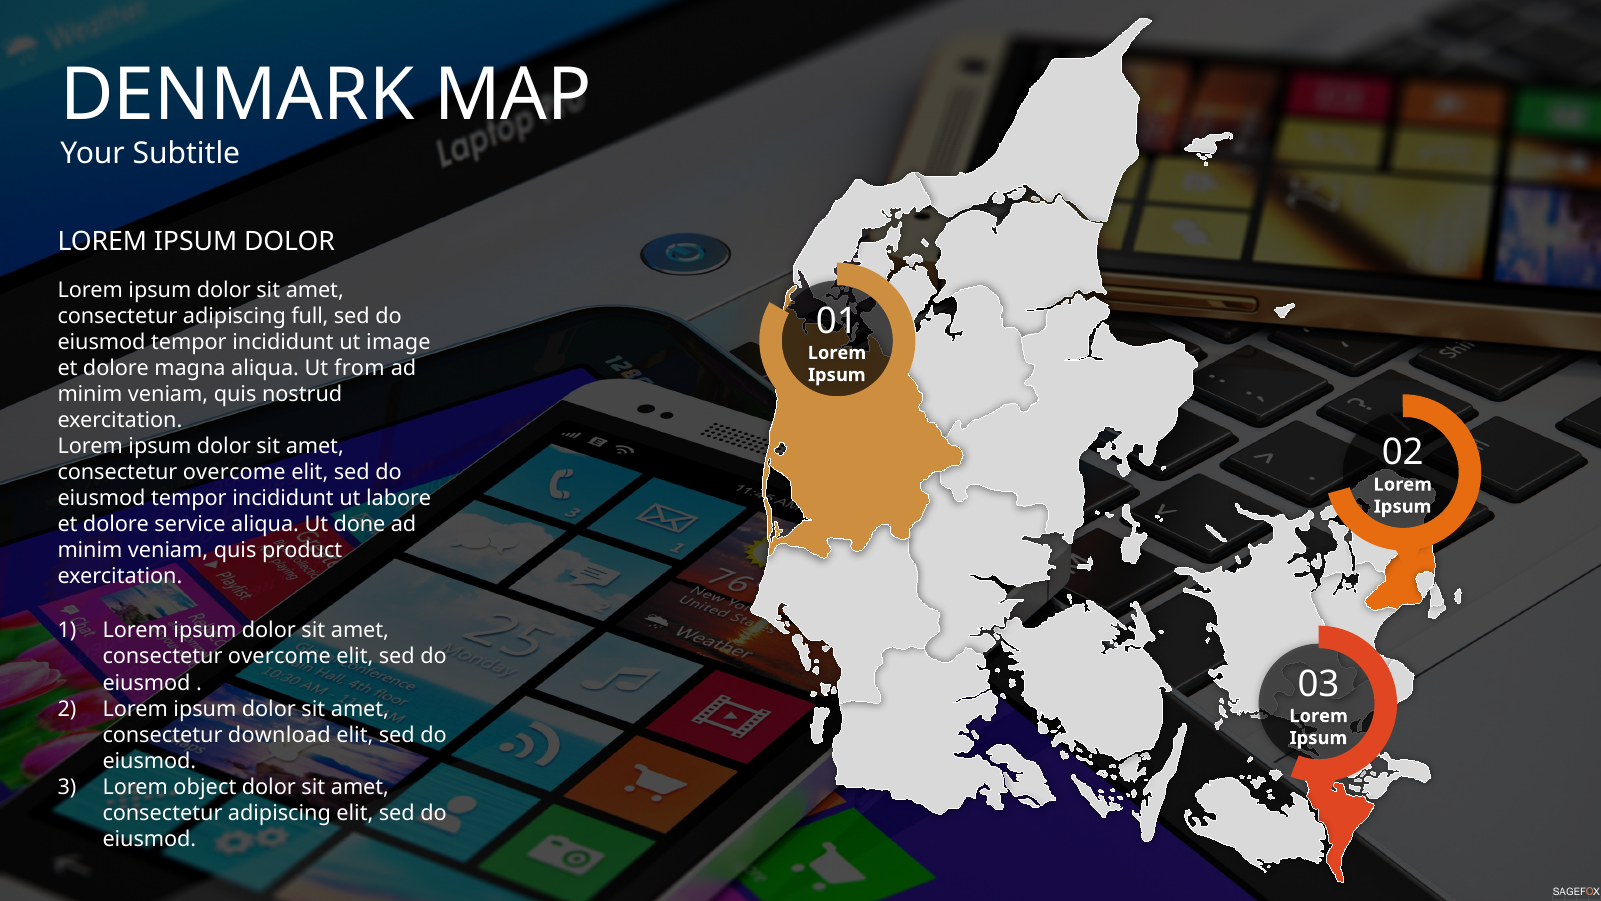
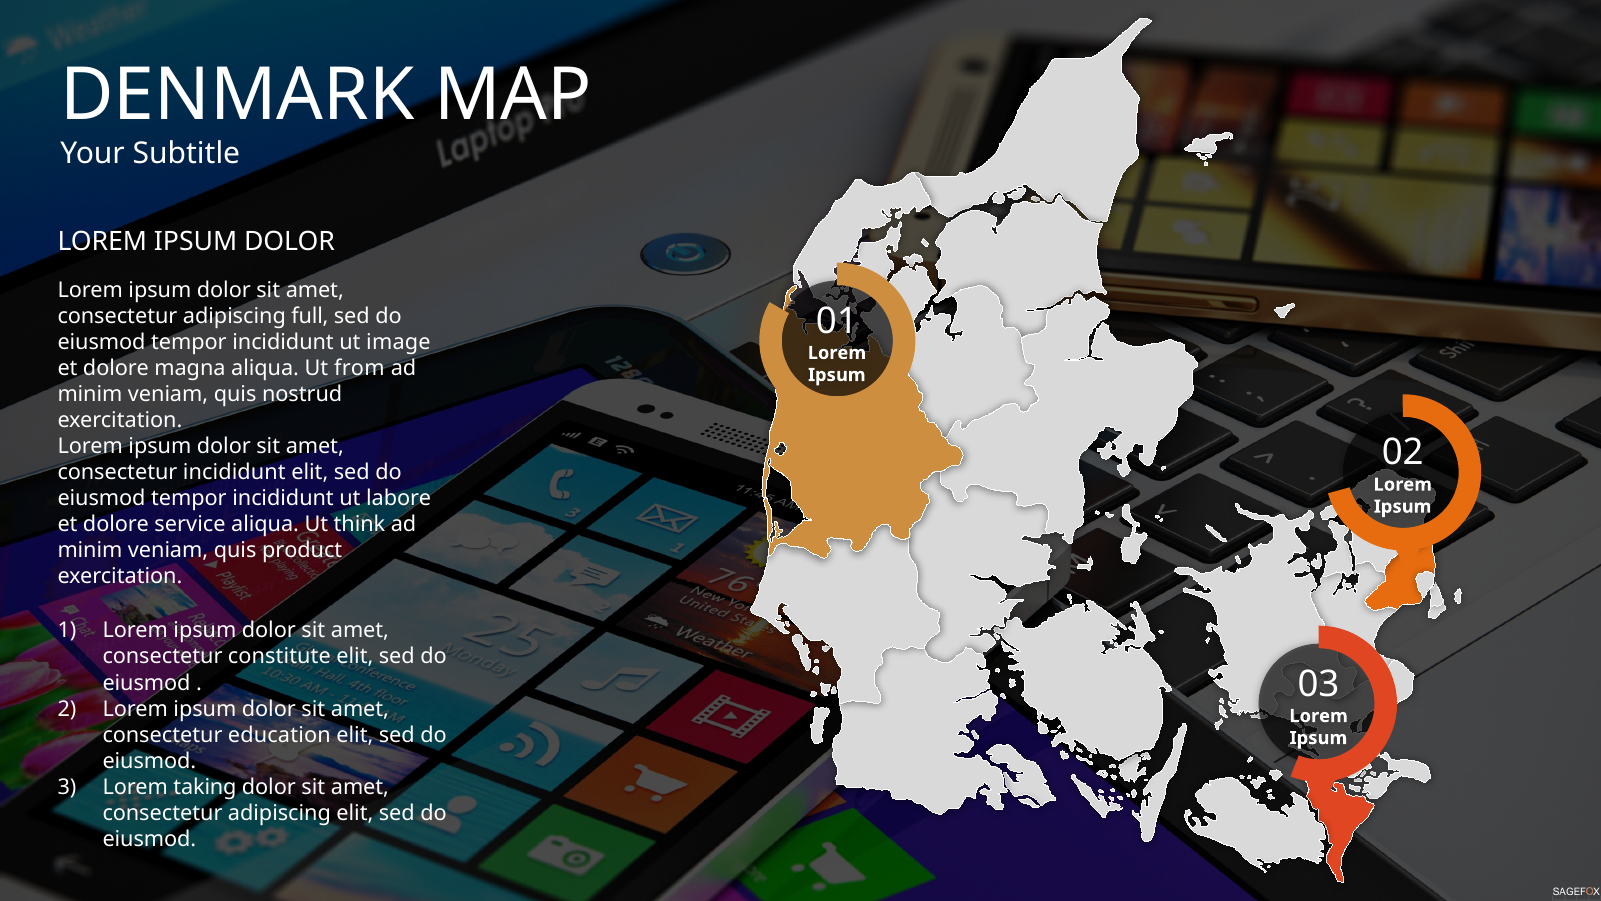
overcome: overcome -> incididunt (234, 472)
done: done -> think (360, 524)
overcome: overcome -> constitute (279, 657)
download: download -> education (279, 735)
object: object -> taking (205, 787)
